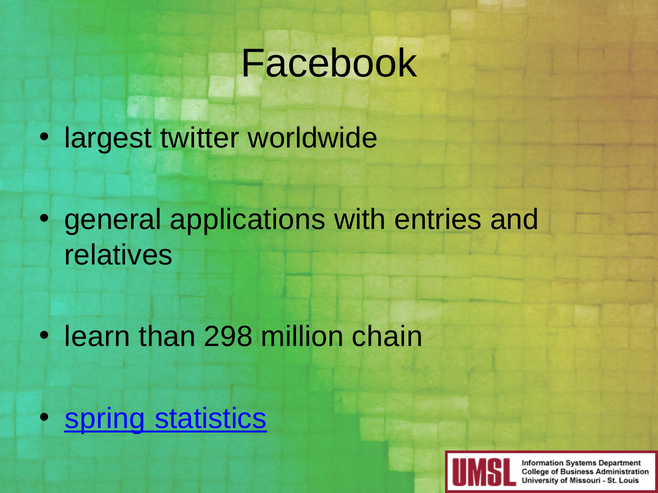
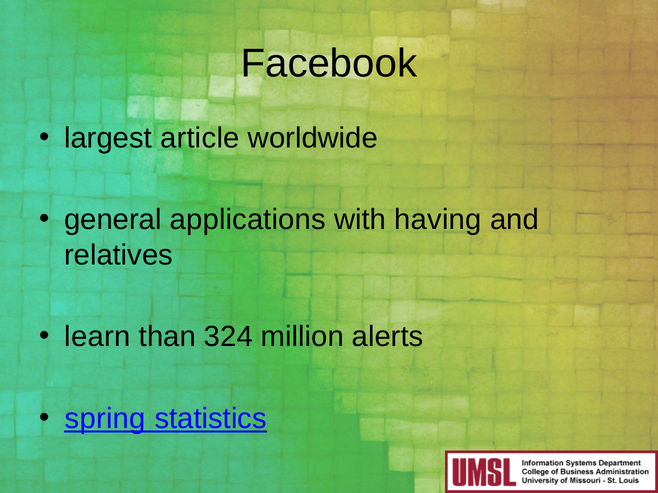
twitter: twitter -> article (200, 138)
entries: entries -> having (438, 220)
298: 298 -> 324 (228, 337)
chain: chain -> alerts (388, 337)
